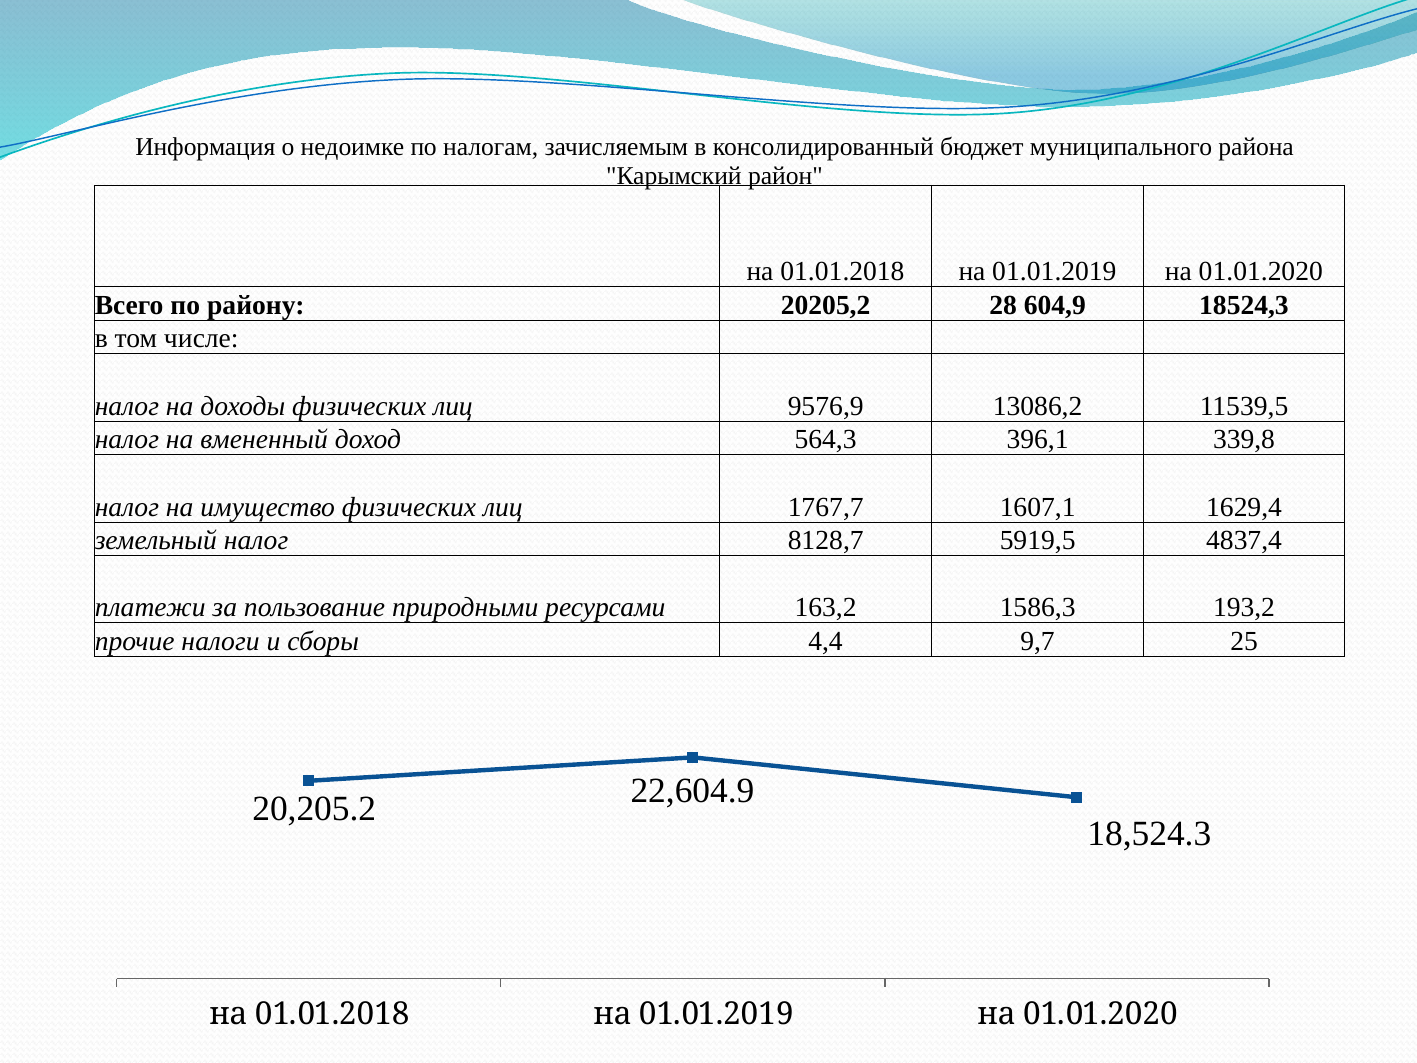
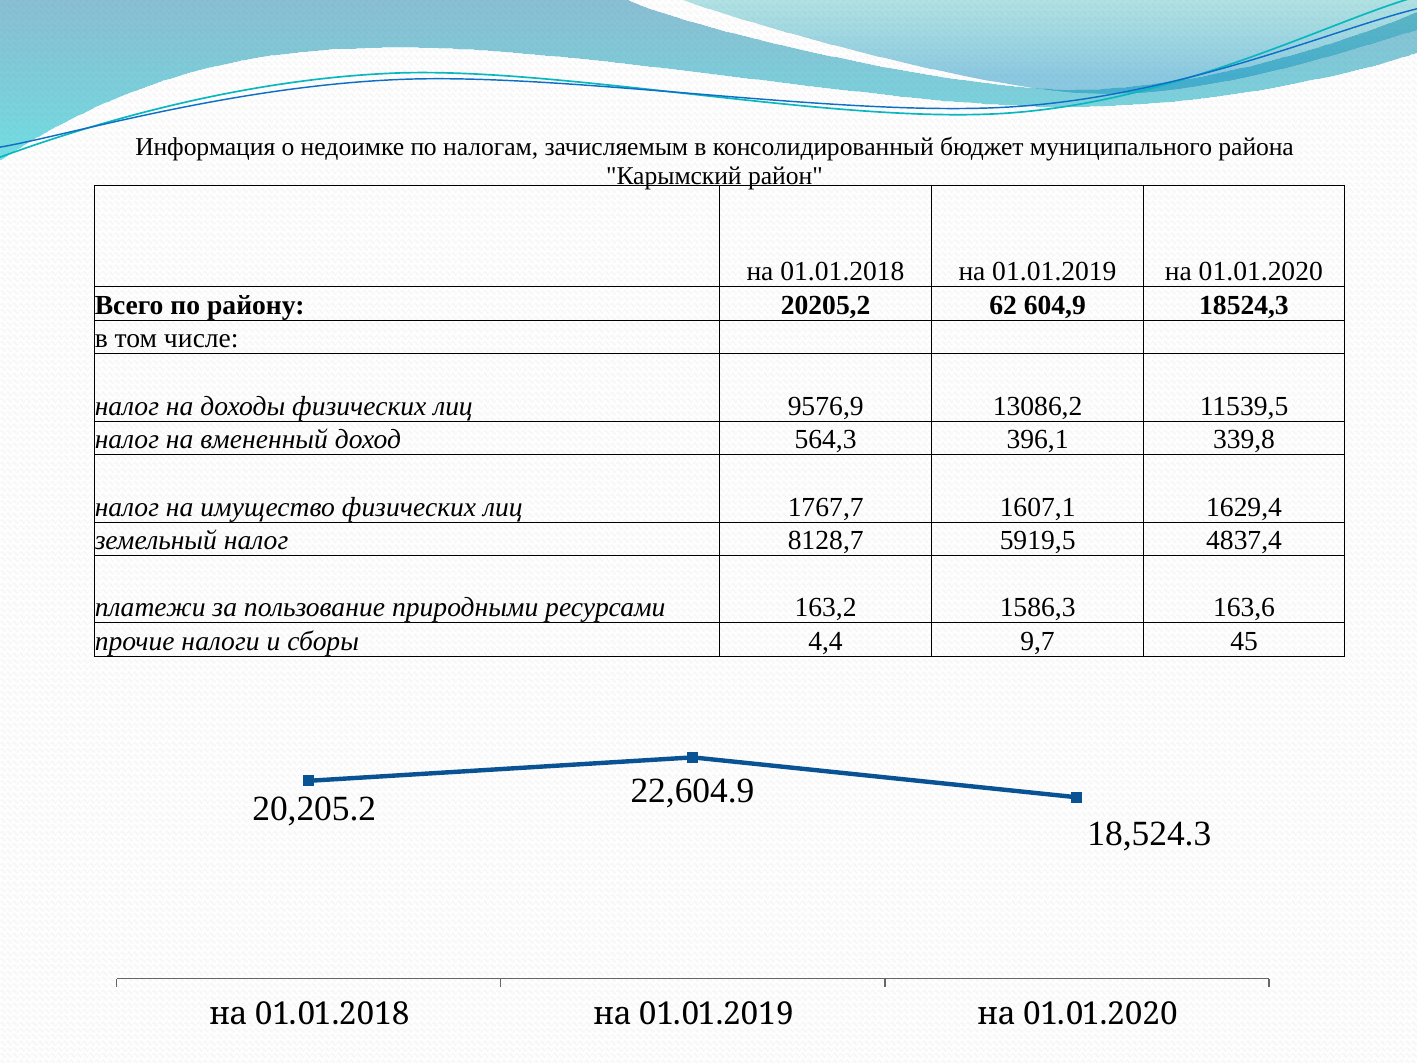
28: 28 -> 62 (1003, 305)
193,2: 193,2 -> 163,6 (1244, 608)
25: 25 -> 45 (1244, 641)
